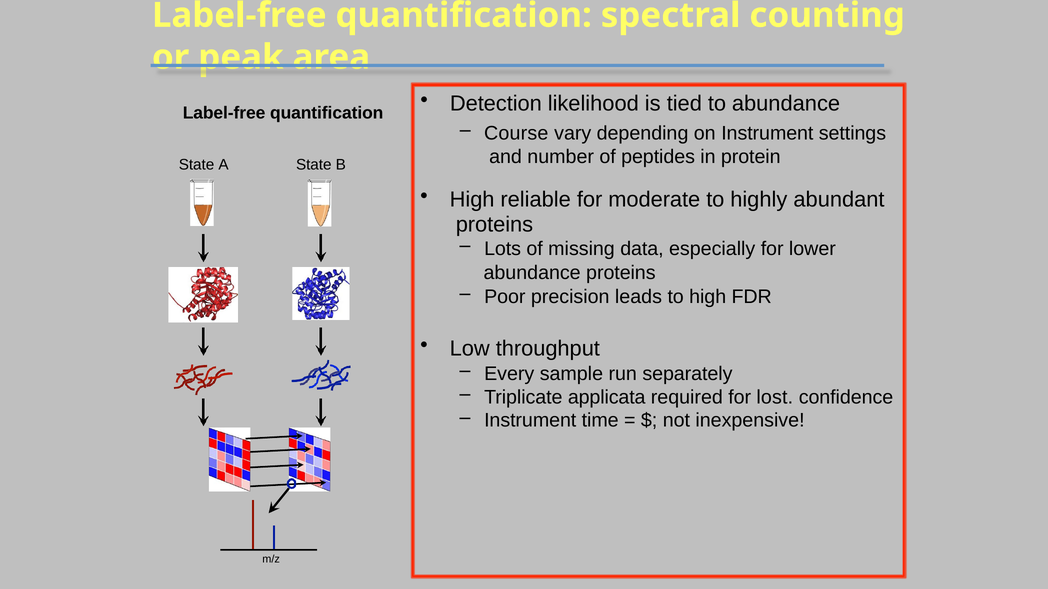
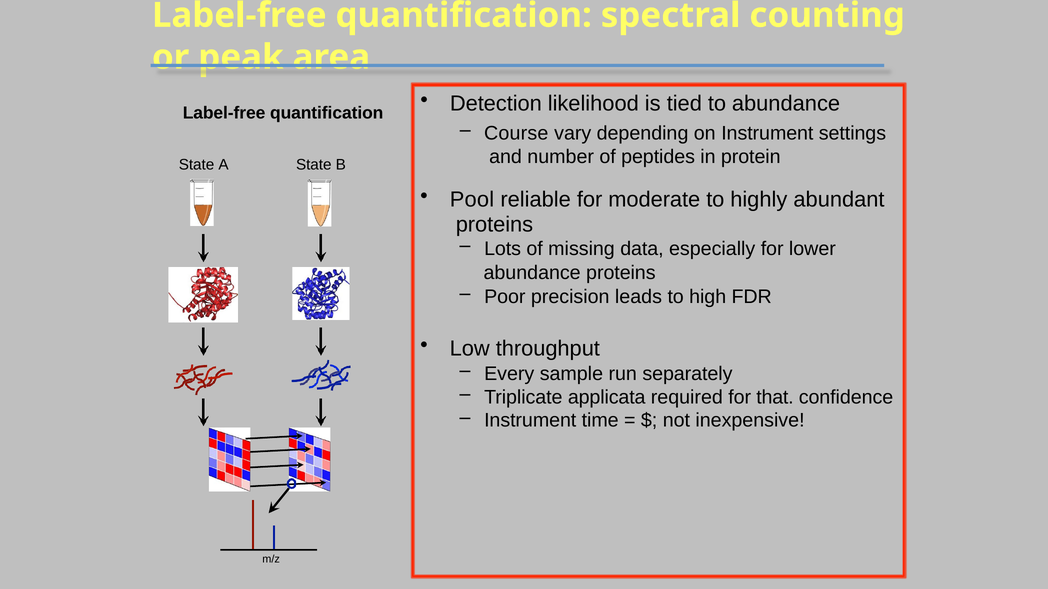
High: High -> Pool (472, 200)
lost: lost -> that (775, 398)
